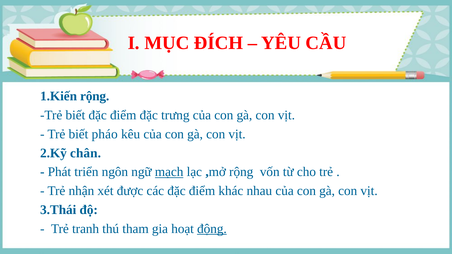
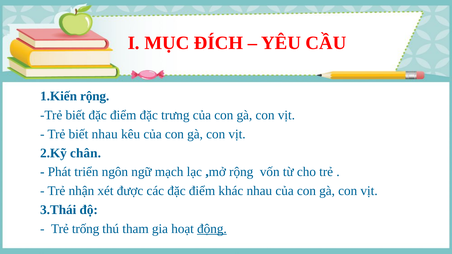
biết pháo: pháo -> nhau (105, 134)
mạch underline: present -> none (169, 172)
tranh: tranh -> trống (86, 229)
